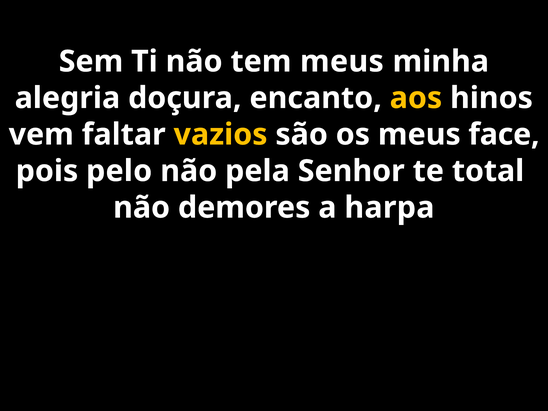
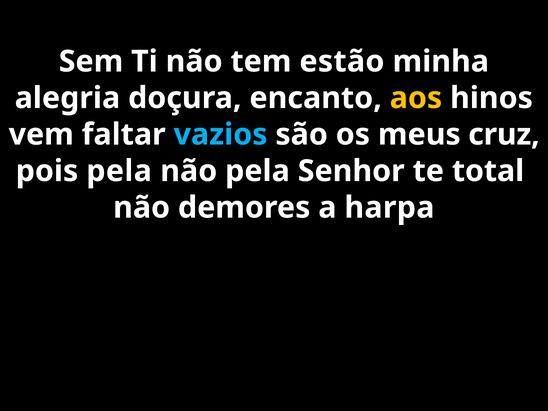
tem meus: meus -> estão (342, 61)
vazios colour: yellow -> light blue (221, 135)
face: face -> cruz (504, 135)
pois pelo: pelo -> pela (119, 171)
